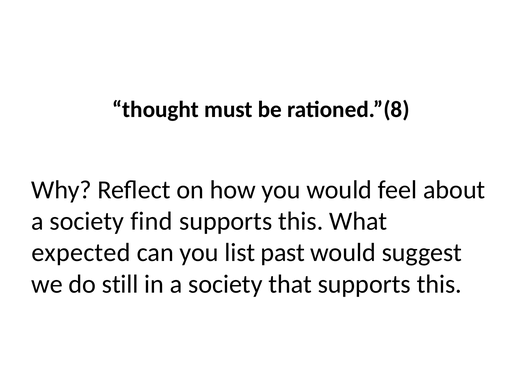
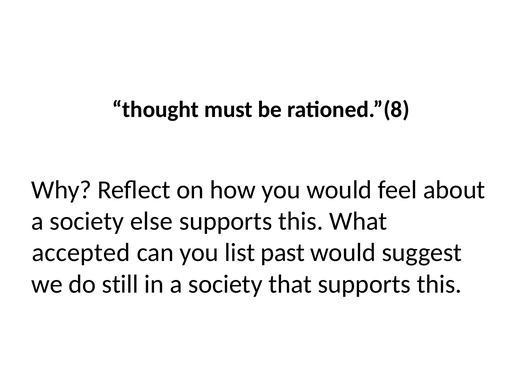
find: find -> else (151, 221)
expected: expected -> accepted (81, 252)
